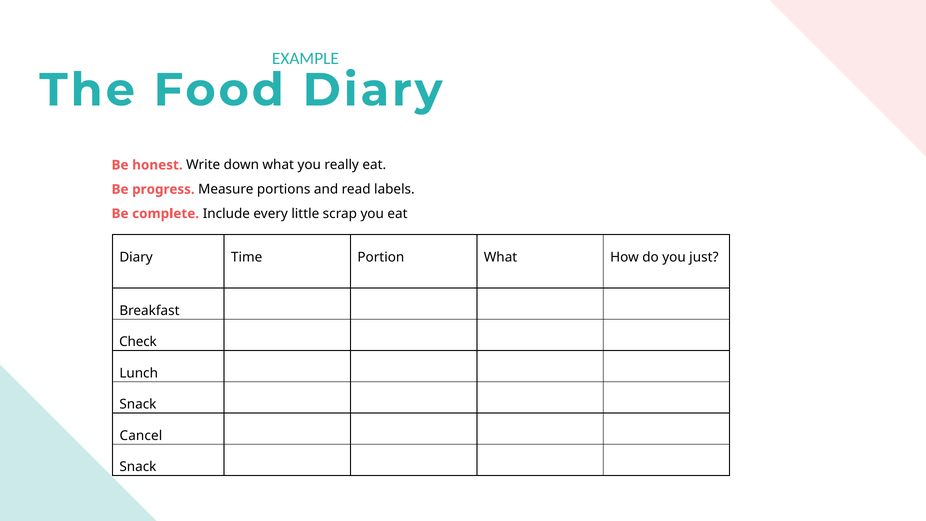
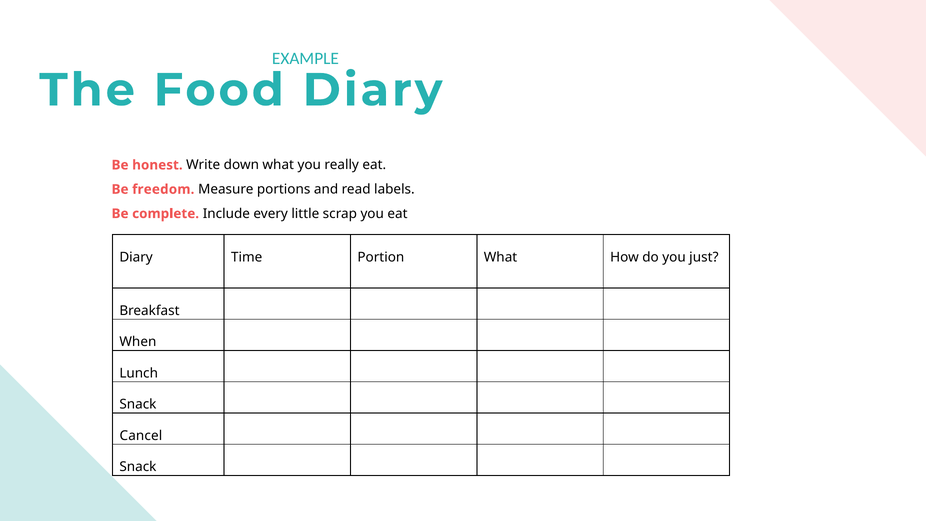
progress: progress -> freedom (163, 189)
Check: Check -> When (138, 342)
